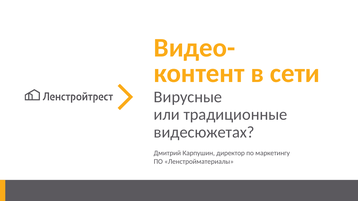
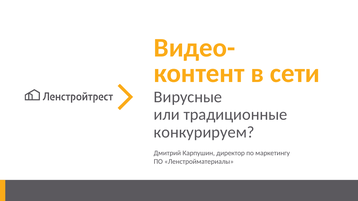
видесюжетах: видесюжетах -> конкурируем (204, 133)
